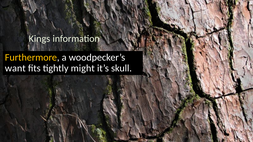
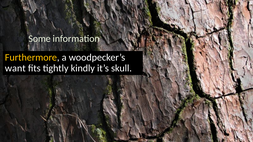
Kings: Kings -> Some (40, 39)
might: might -> kindly (83, 68)
